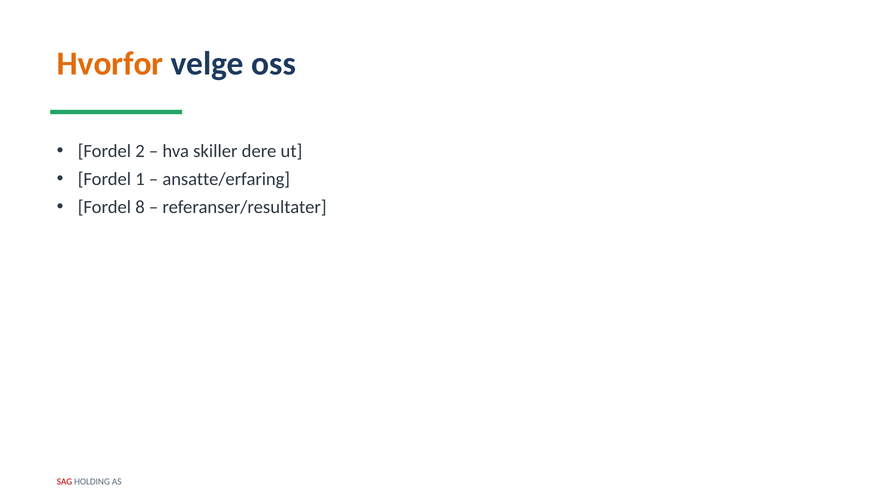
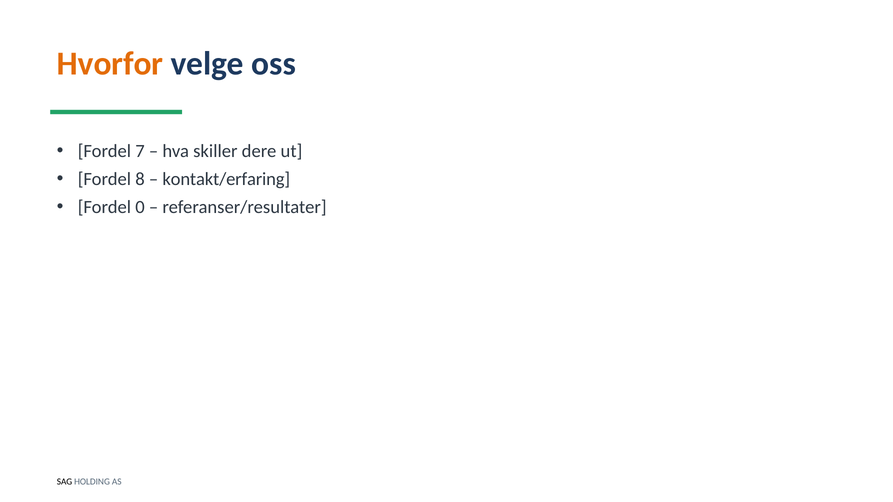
2: 2 -> 7 (140, 151)
1: 1 -> 8 (140, 179)
ansatte/erfaring: ansatte/erfaring -> kontakt/erfaring (226, 179)
8: 8 -> 0 (140, 207)
SAG colour: red -> black (64, 482)
